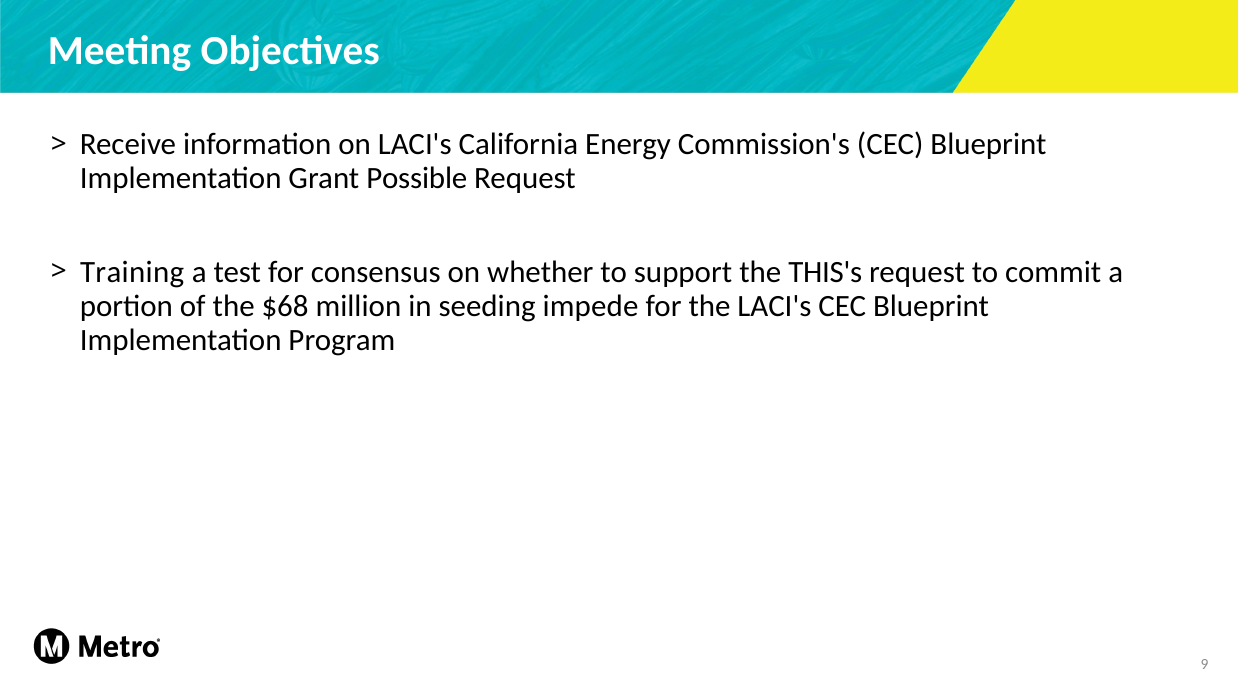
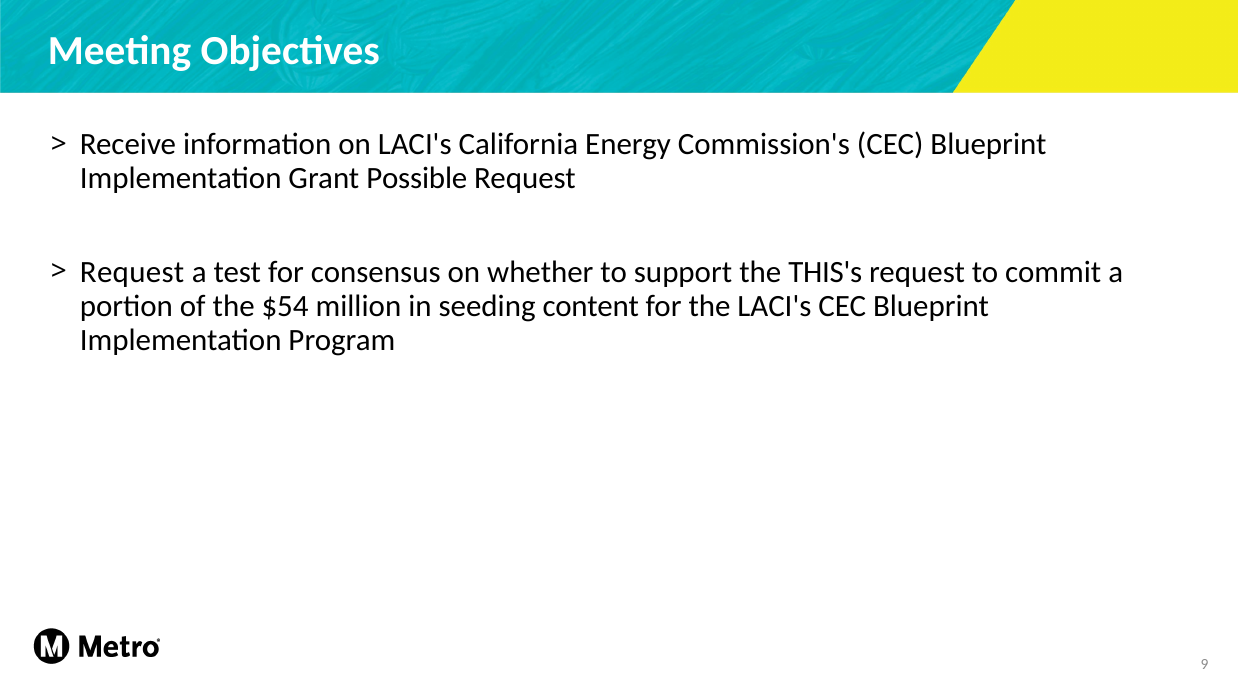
Training: Training -> Request (132, 272)
$68: $68 -> $54 (285, 306)
impede: impede -> content (591, 306)
